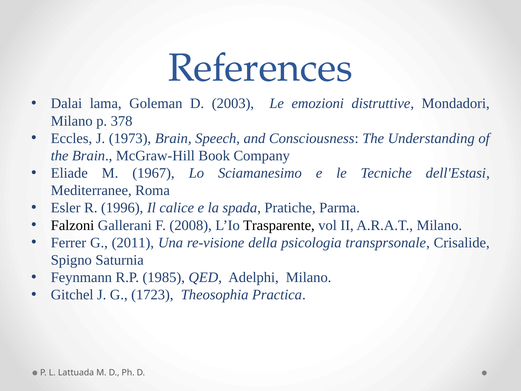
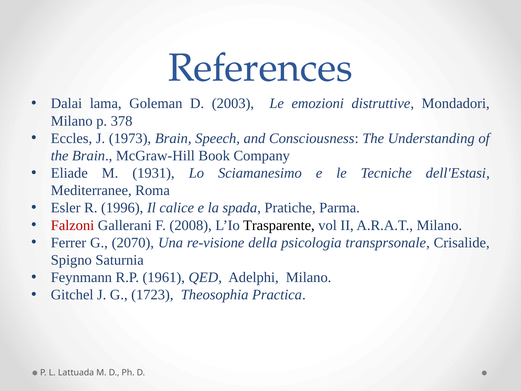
1967: 1967 -> 1931 (153, 173)
Falzoni colour: black -> red (73, 225)
2011: 2011 -> 2070 (133, 242)
1985: 1985 -> 1961 (164, 277)
